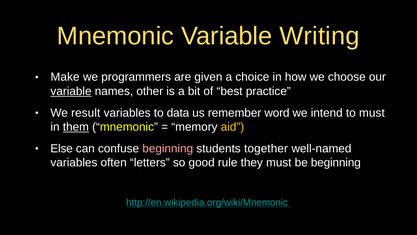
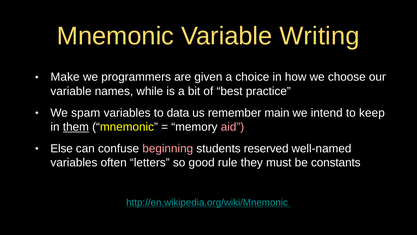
variable underline: present -> none (71, 91)
other: other -> while (150, 91)
result: result -> spam (86, 113)
word: word -> main (277, 113)
to must: must -> keep (372, 113)
aid colour: yellow -> pink (232, 127)
together: together -> reserved (266, 148)
be beginning: beginning -> constants (336, 162)
